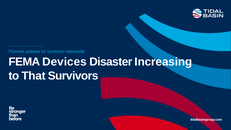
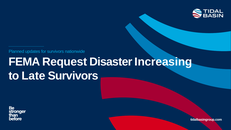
Devices: Devices -> Request (65, 62)
That: That -> Late (33, 76)
